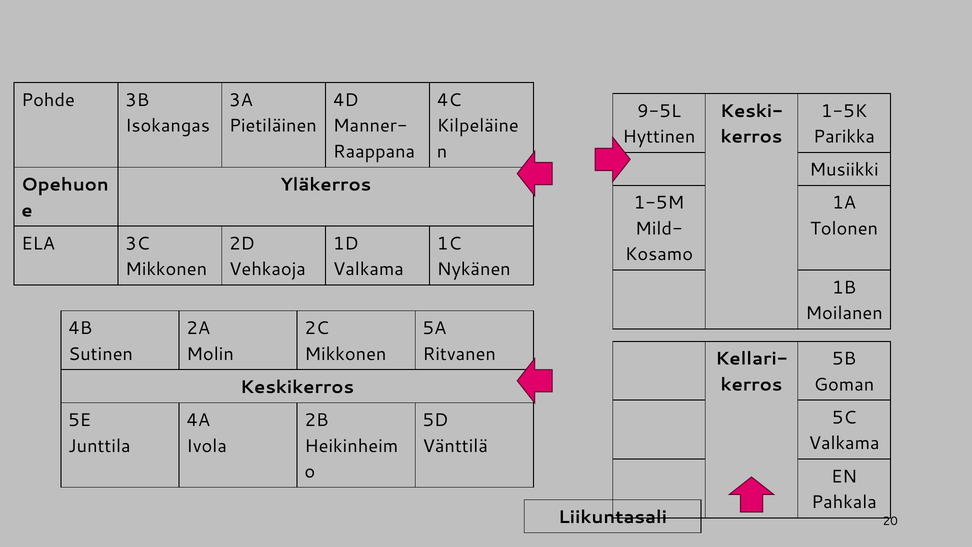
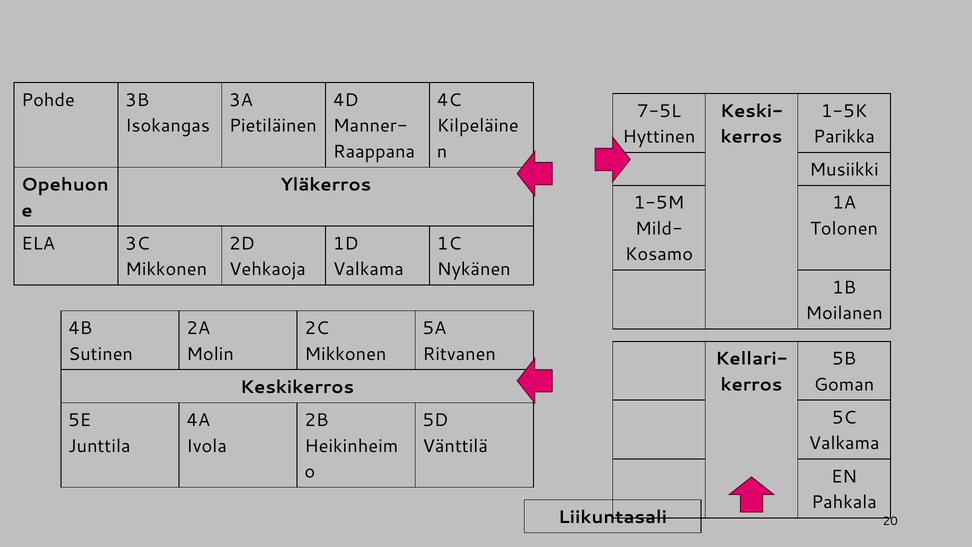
9-5L: 9-5L -> 7-5L (659, 111)
